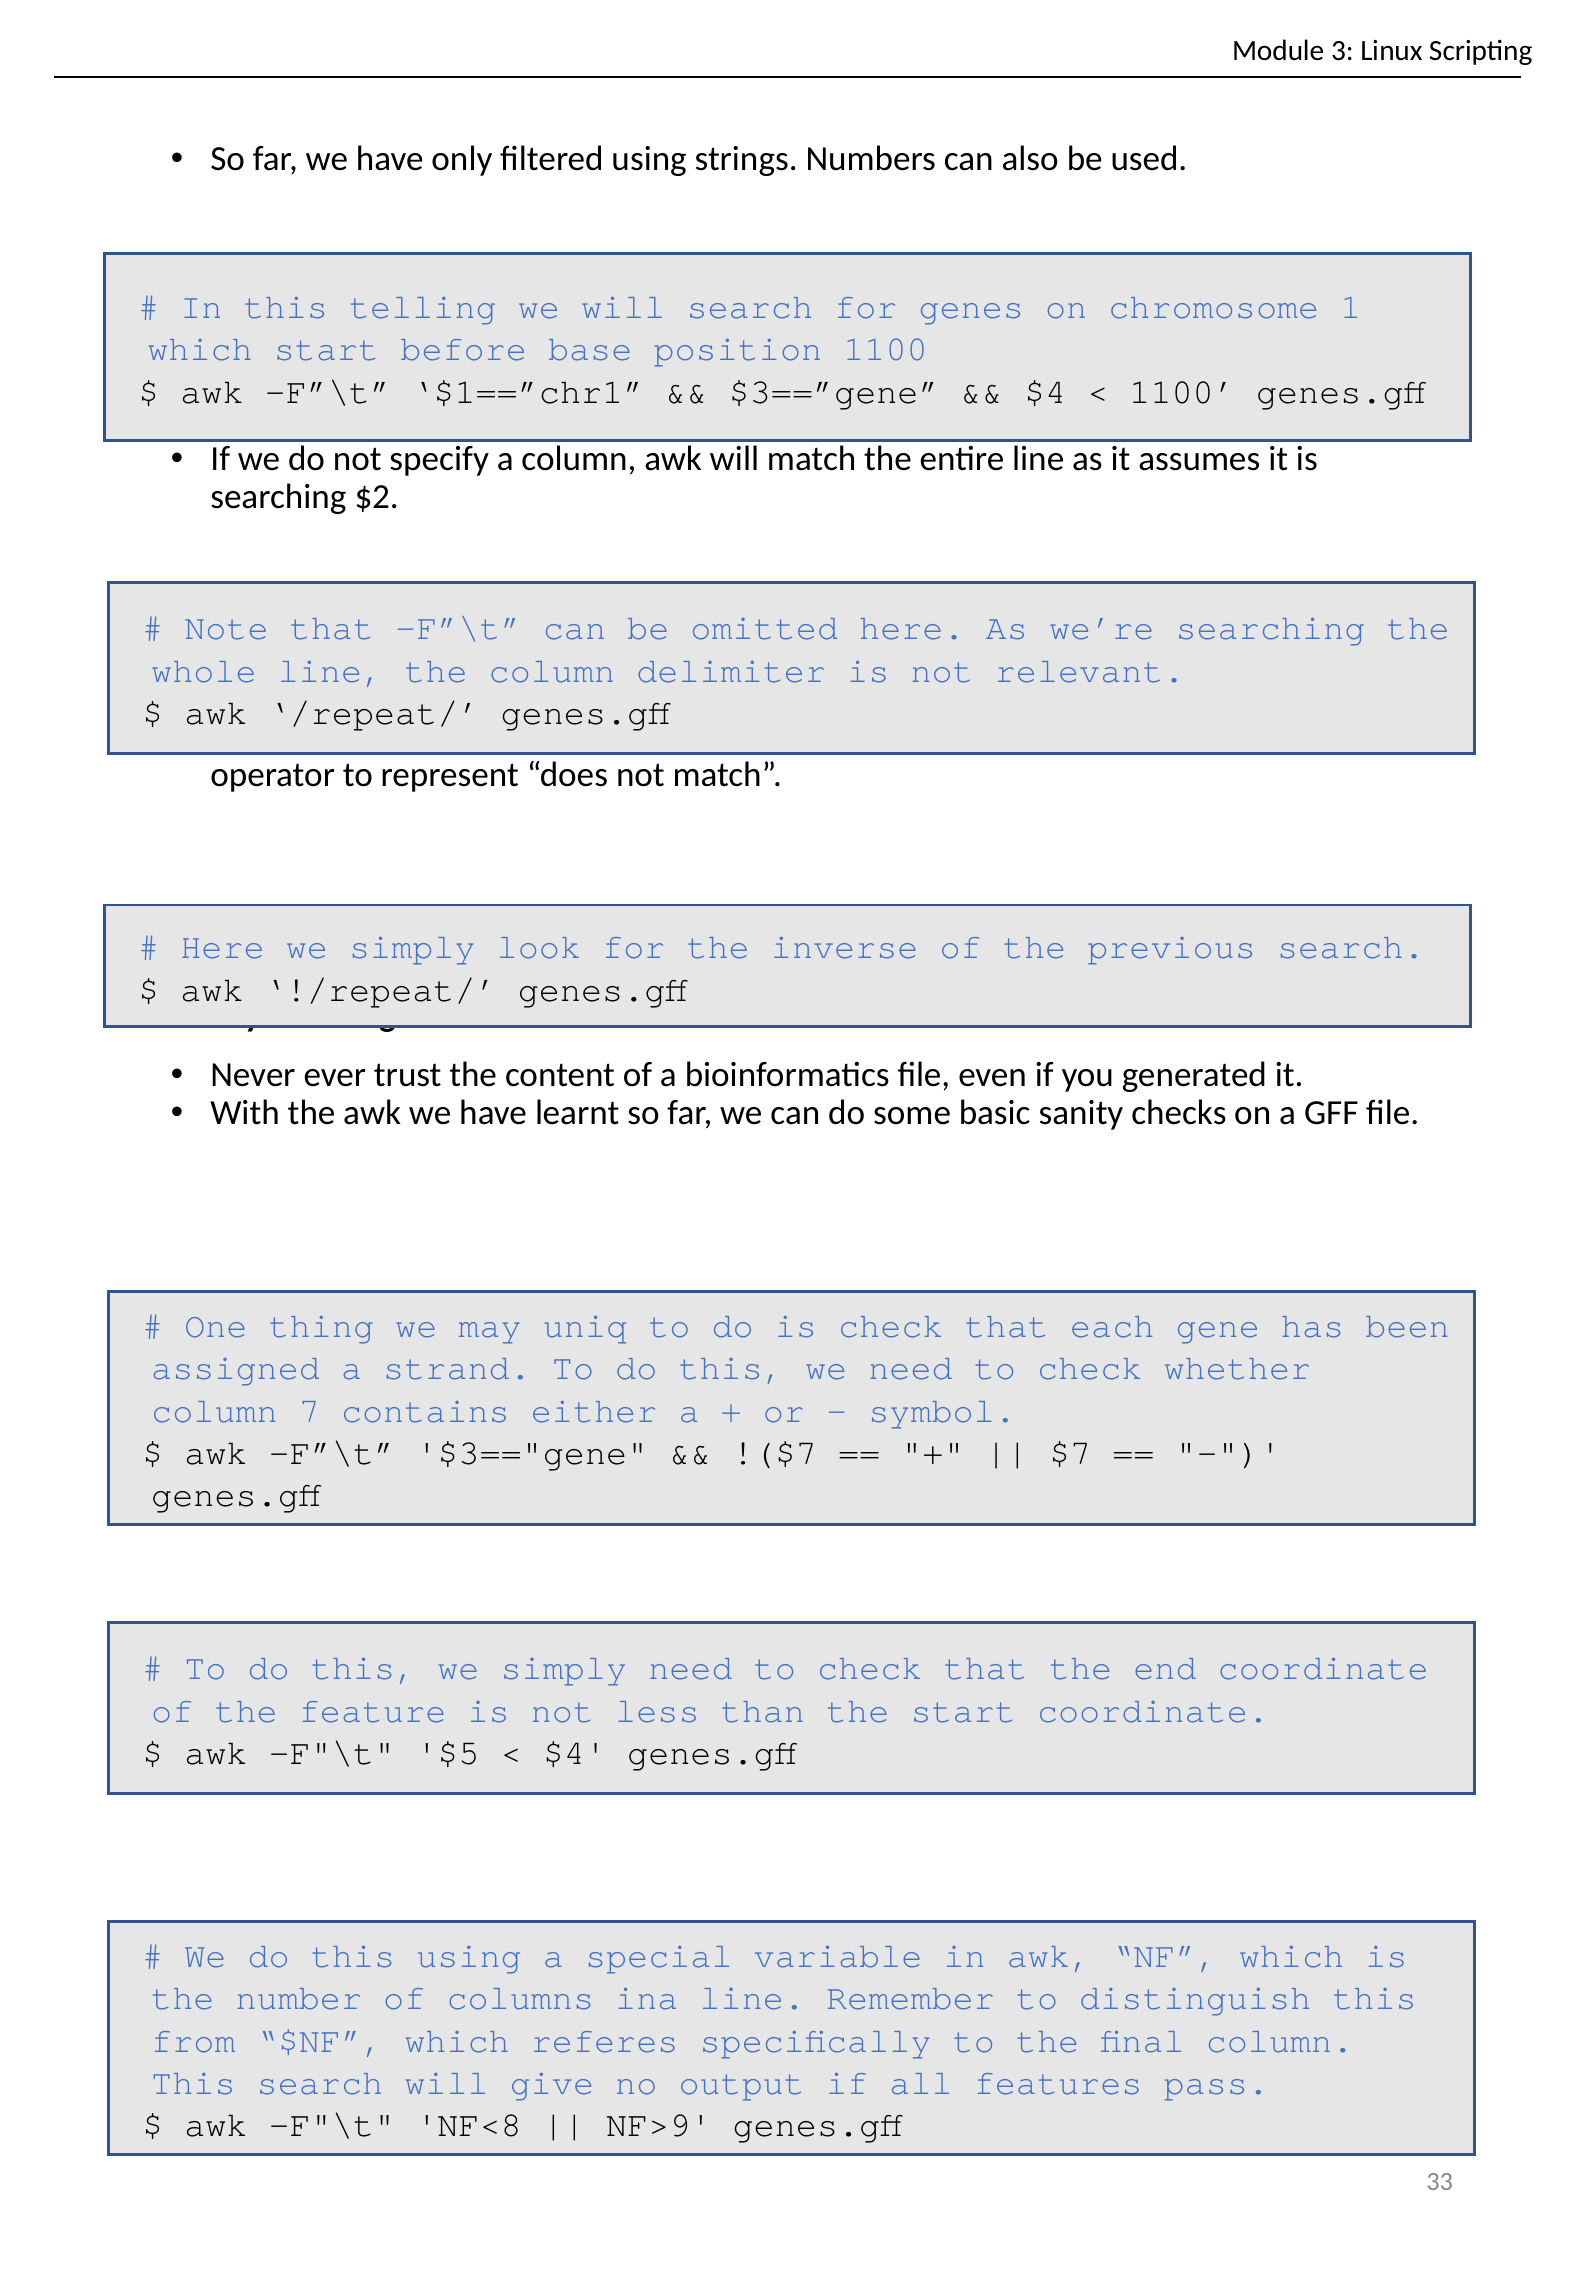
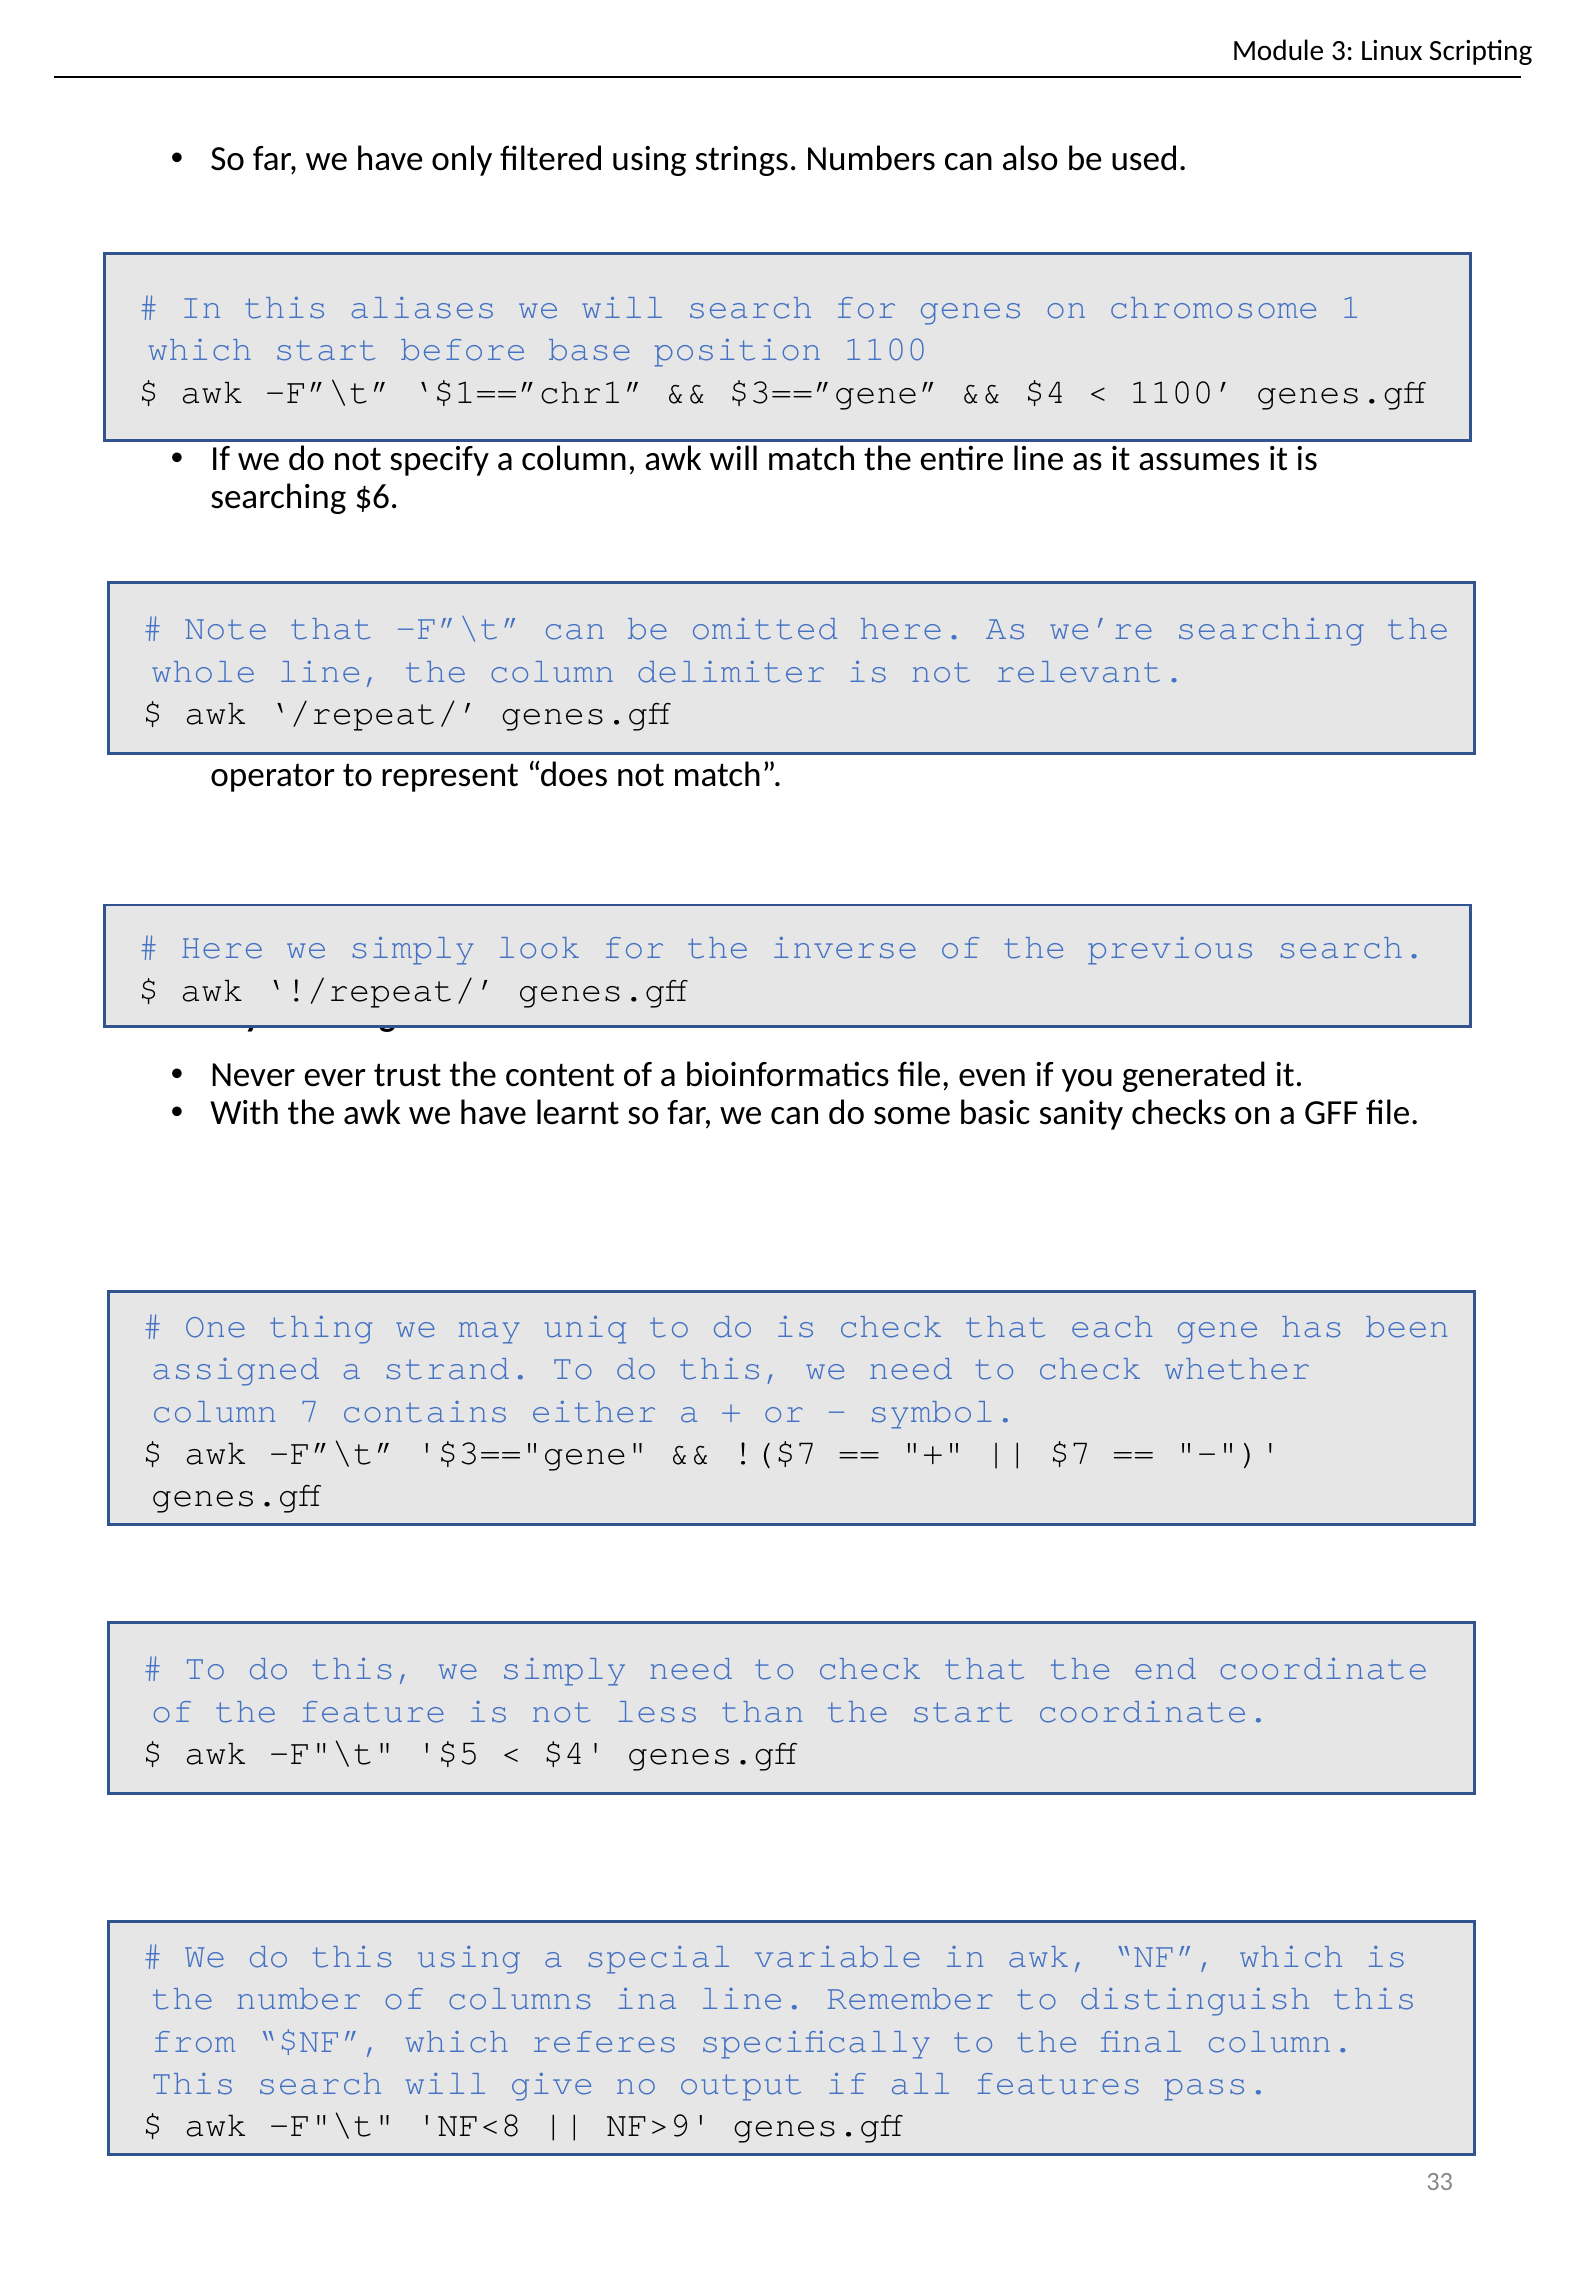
telling: telling -> aliases (423, 307)
$2: $2 -> $6 (377, 497)
